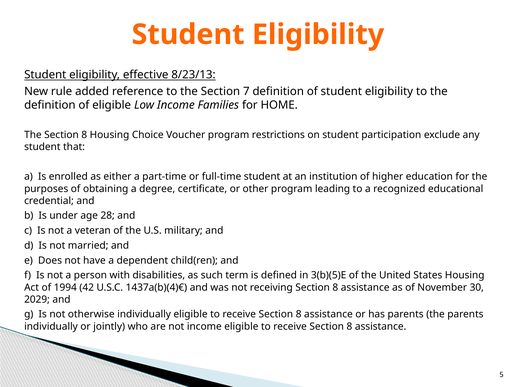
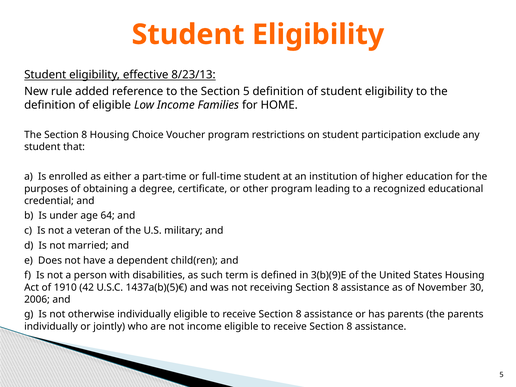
Section 7: 7 -> 5 (246, 91)
28: 28 -> 64 (108, 216)
3(b)(5)E: 3(b)(5)E -> 3(b)(9)E (329, 275)
1994: 1994 -> 1910 (65, 287)
1437a(b)(4)€: 1437a(b)(4)€ -> 1437a(b)(5)€ (156, 287)
2029: 2029 -> 2006 (37, 299)
